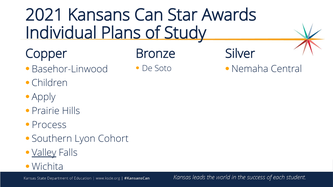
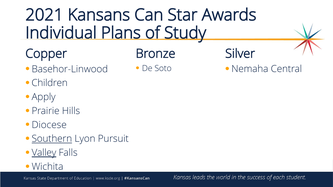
Process: Process -> Diocese (49, 125)
Southern underline: none -> present (52, 139)
Cohort: Cohort -> Pursuit (113, 139)
